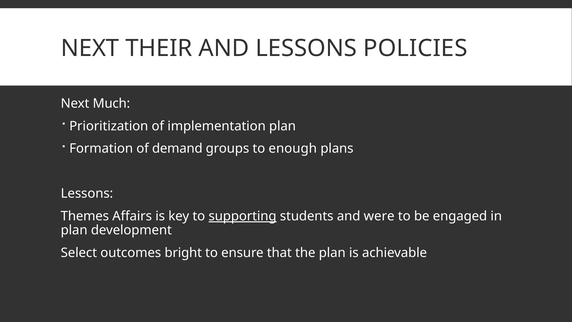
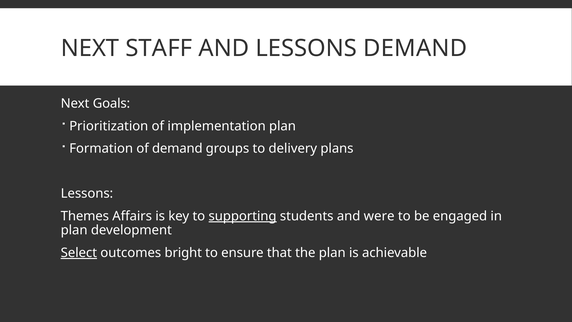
THEIR: THEIR -> STAFF (159, 48)
LESSONS POLICIES: POLICIES -> DEMAND (415, 48)
Much: Much -> Goals (111, 104)
enough: enough -> delivery (293, 149)
Select underline: none -> present (79, 253)
